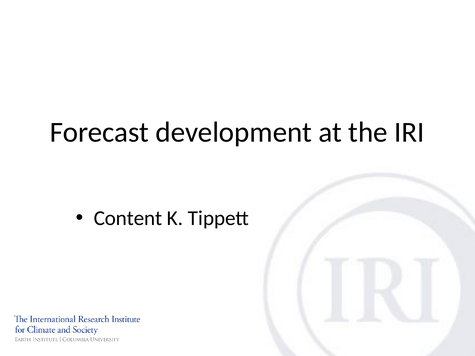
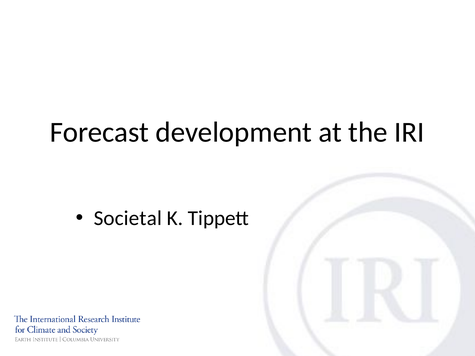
Content: Content -> Societal (128, 218)
